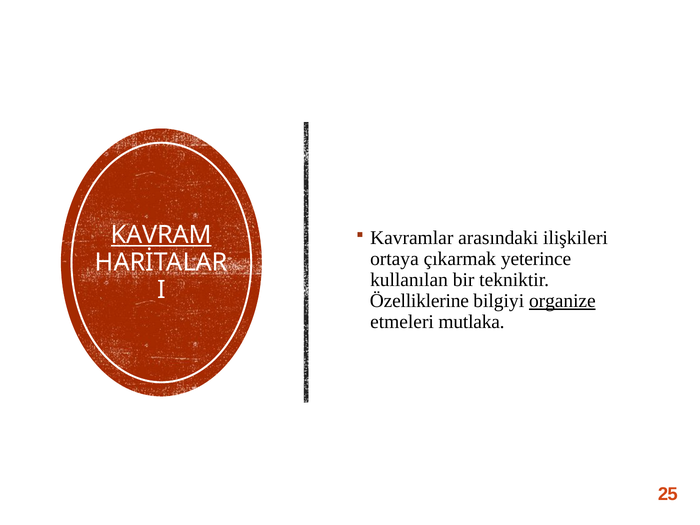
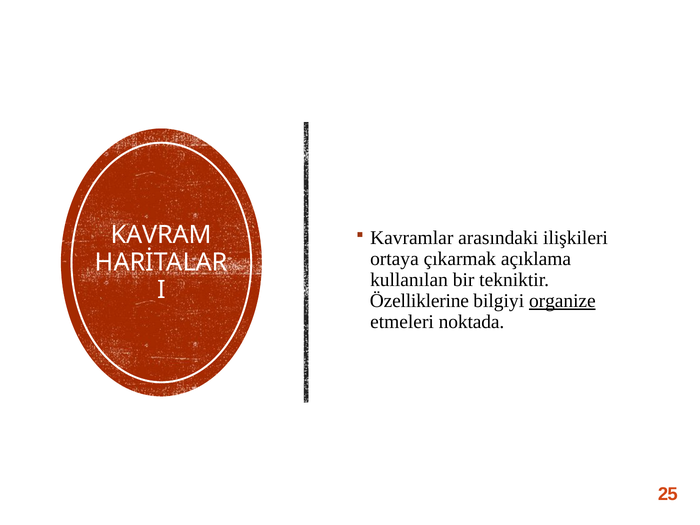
KAVRAM underline: present -> none (161, 235)
yeterince: yeterince -> açıklama (536, 259)
mutlaka: mutlaka -> noktada (471, 322)
